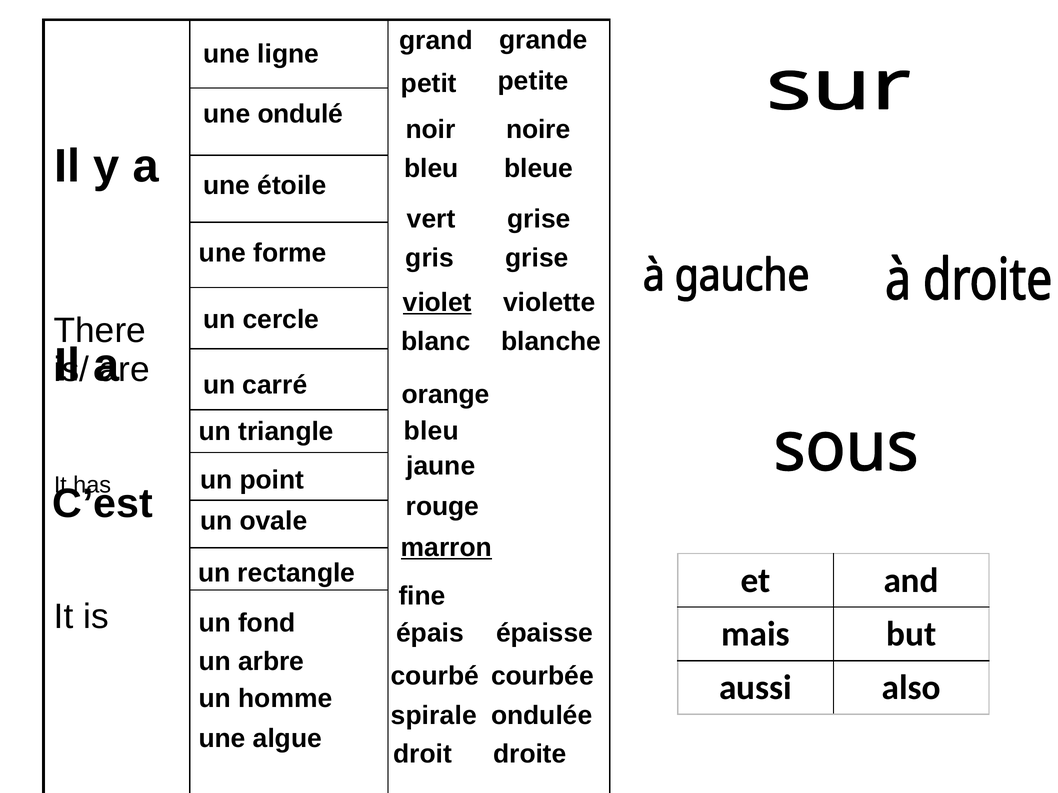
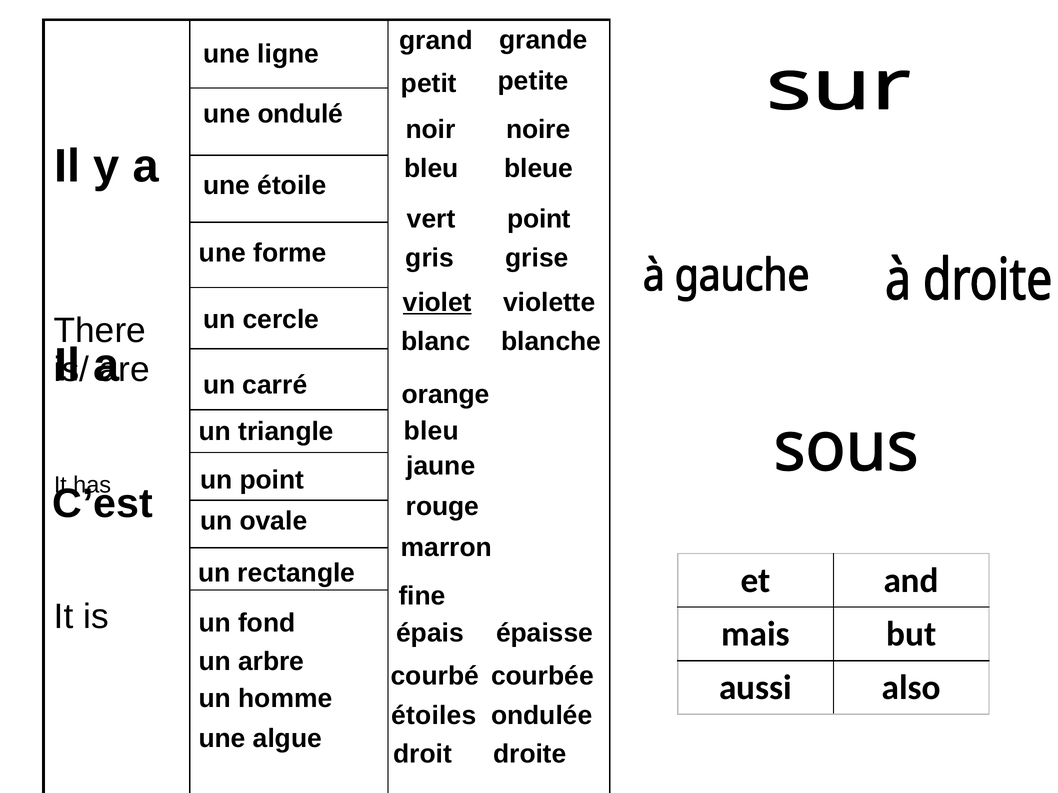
vert grise: grise -> point (539, 219)
marron underline: present -> none (446, 548)
spirale: spirale -> étoiles (434, 716)
